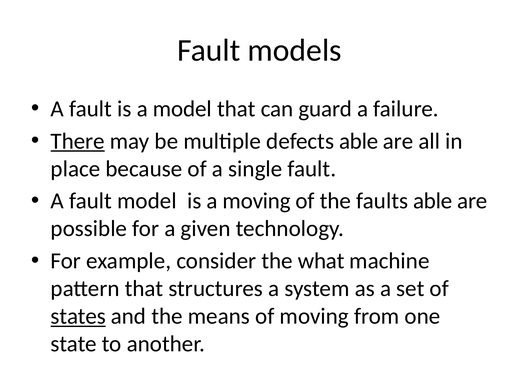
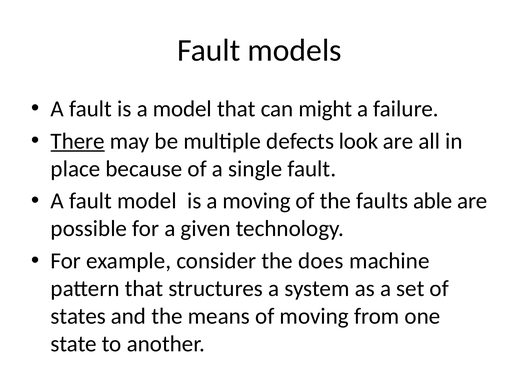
guard: guard -> might (325, 109)
defects able: able -> look (359, 141)
what: what -> does (321, 261)
states underline: present -> none (78, 317)
